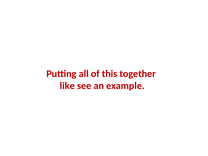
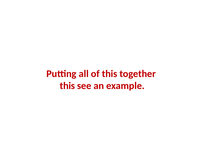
like: like -> this (67, 86)
